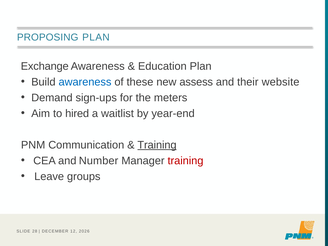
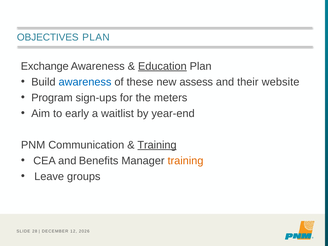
PROPOSING: PROPOSING -> OBJECTIVES (48, 37)
Education underline: none -> present (162, 66)
Demand: Demand -> Program (52, 98)
hired: hired -> early (77, 113)
Number: Number -> Benefits (99, 161)
training colour: red -> orange (185, 161)
